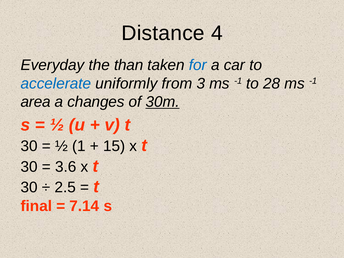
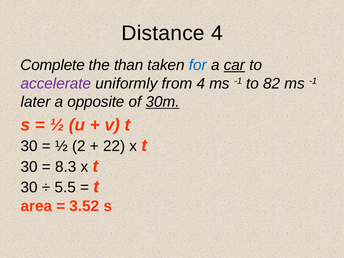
Everyday: Everyday -> Complete (53, 65)
car underline: none -> present (234, 65)
accelerate colour: blue -> purple (56, 83)
from 3: 3 -> 4 (201, 83)
28: 28 -> 82 (272, 83)
area: area -> later (36, 102)
changes: changes -> opposite (96, 102)
1: 1 -> 2 (79, 146)
15: 15 -> 22 (114, 146)
3.6: 3.6 -> 8.3 (66, 167)
2.5: 2.5 -> 5.5 (65, 187)
final: final -> area (36, 206)
7.14: 7.14 -> 3.52 (84, 206)
